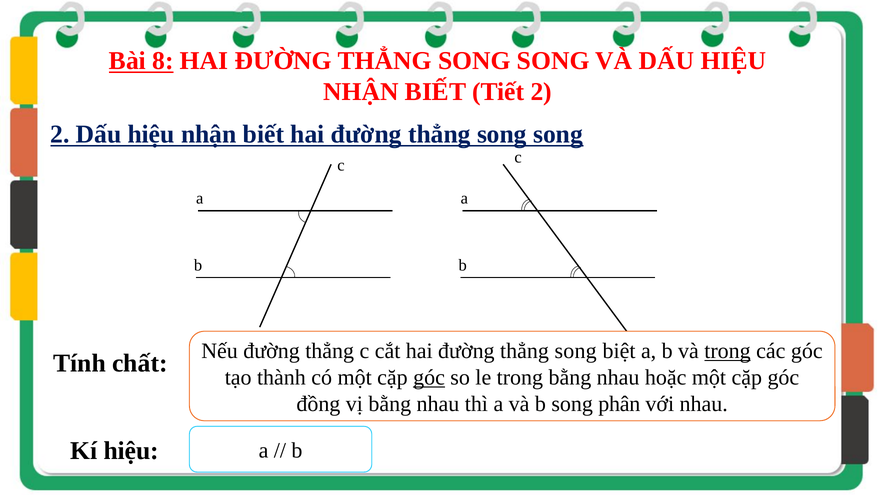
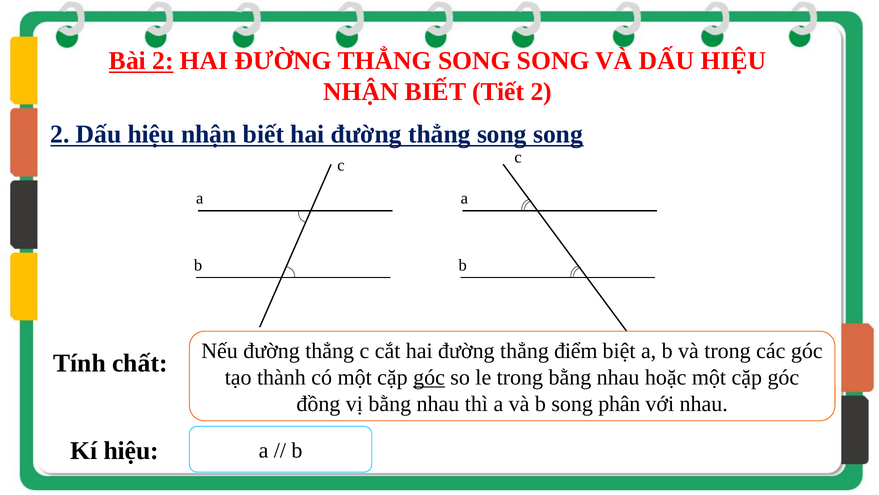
Bài 8: 8 -> 2 (163, 61)
song: song -> điểm (576, 351)
trong underline: present -> none (728, 351)
